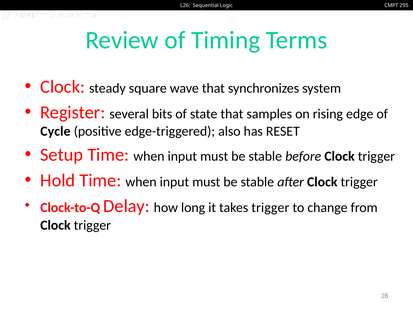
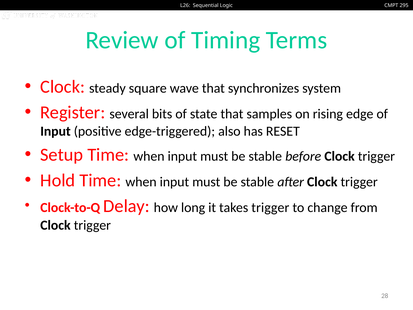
Cycle: Cycle -> Input (55, 131)
